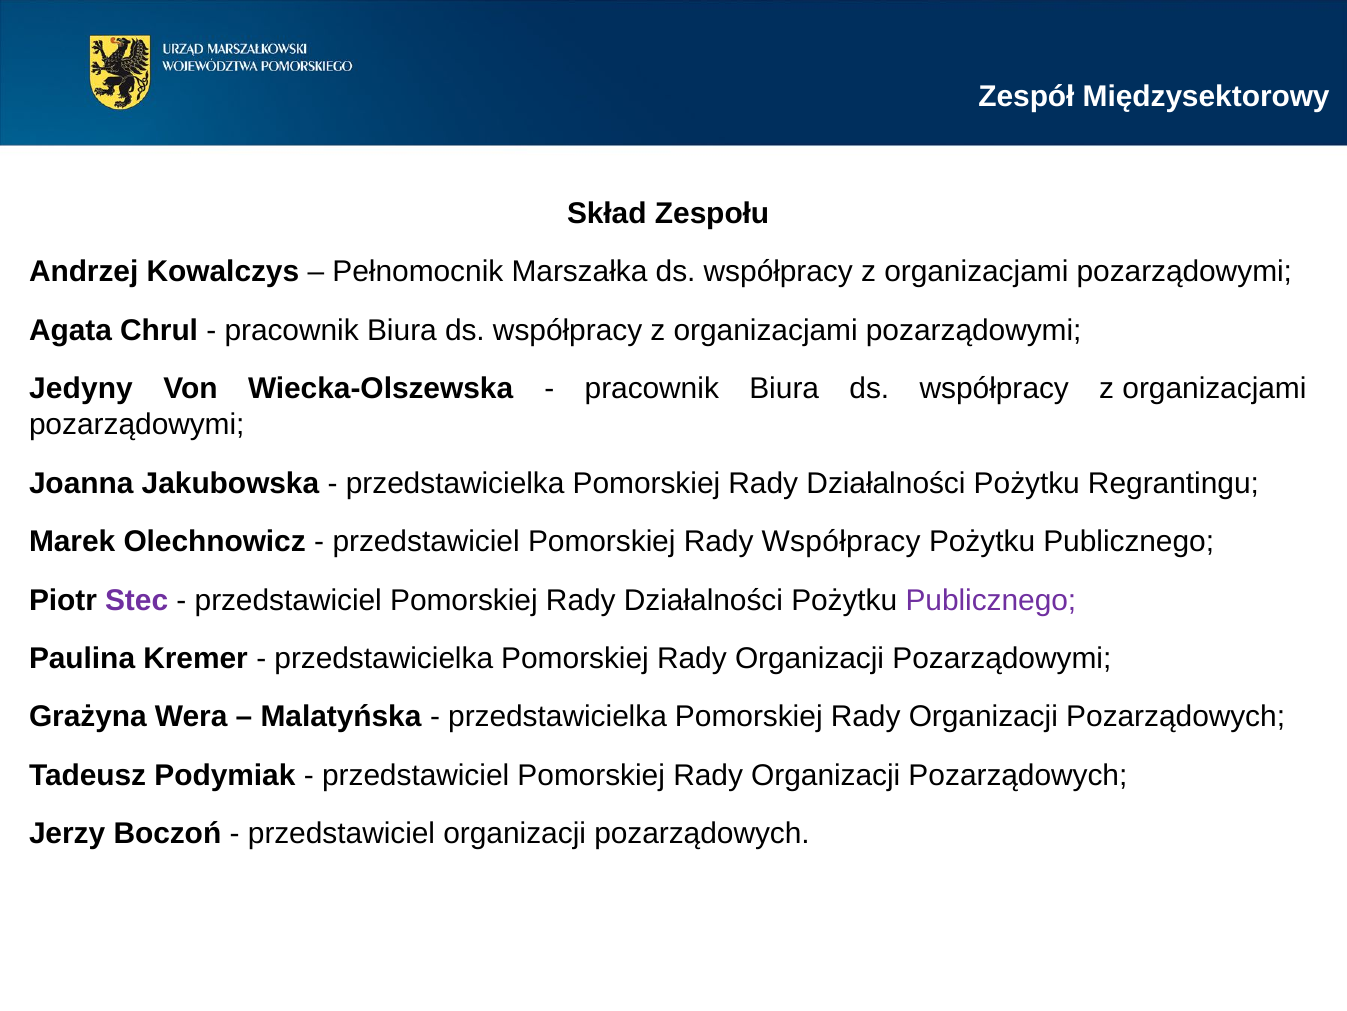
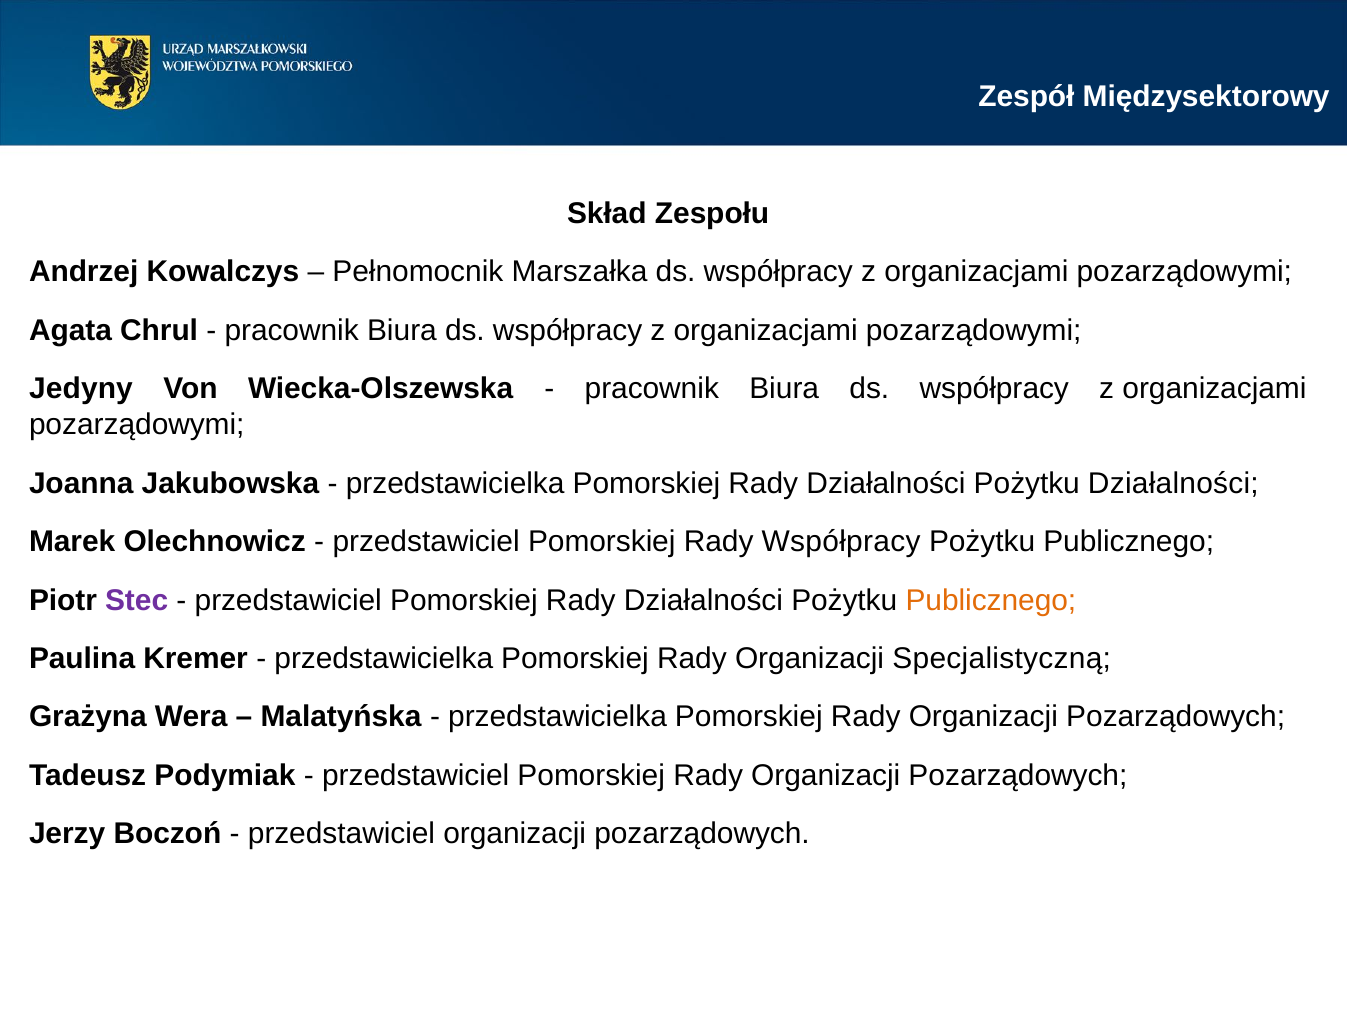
Pożytku Regrantingu: Regrantingu -> Działalności (1173, 483)
Publicznego colour: purple -> orange (991, 600)
Organizacji Pozarządowymi: Pozarządowymi -> Specjalistyczną (1002, 658)
